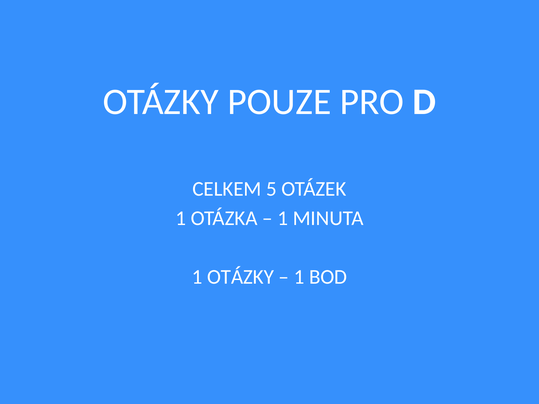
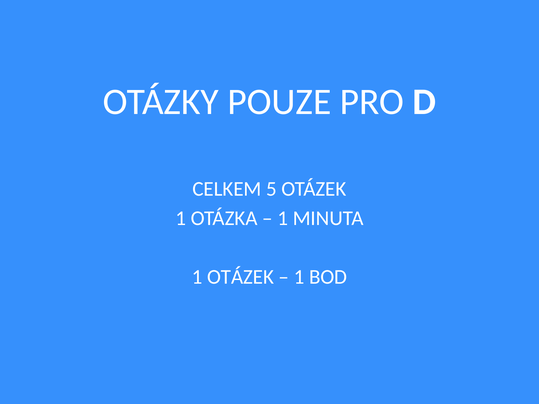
1 OTÁZKY: OTÁZKY -> OTÁZEK (241, 277)
